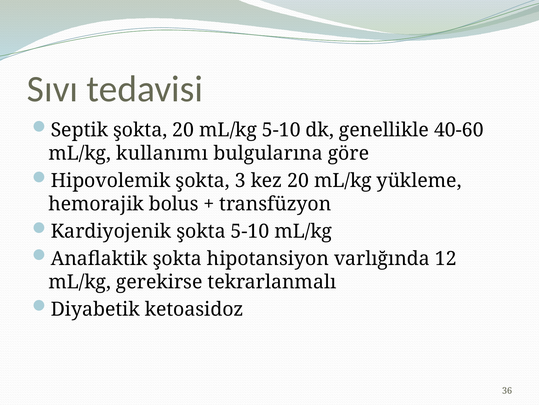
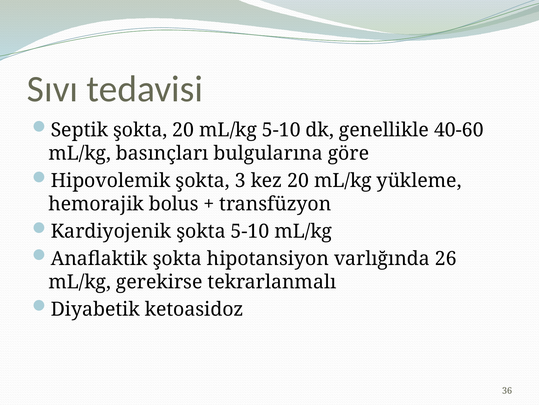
kullanımı: kullanımı -> basınçları (162, 153)
12: 12 -> 26 (446, 258)
